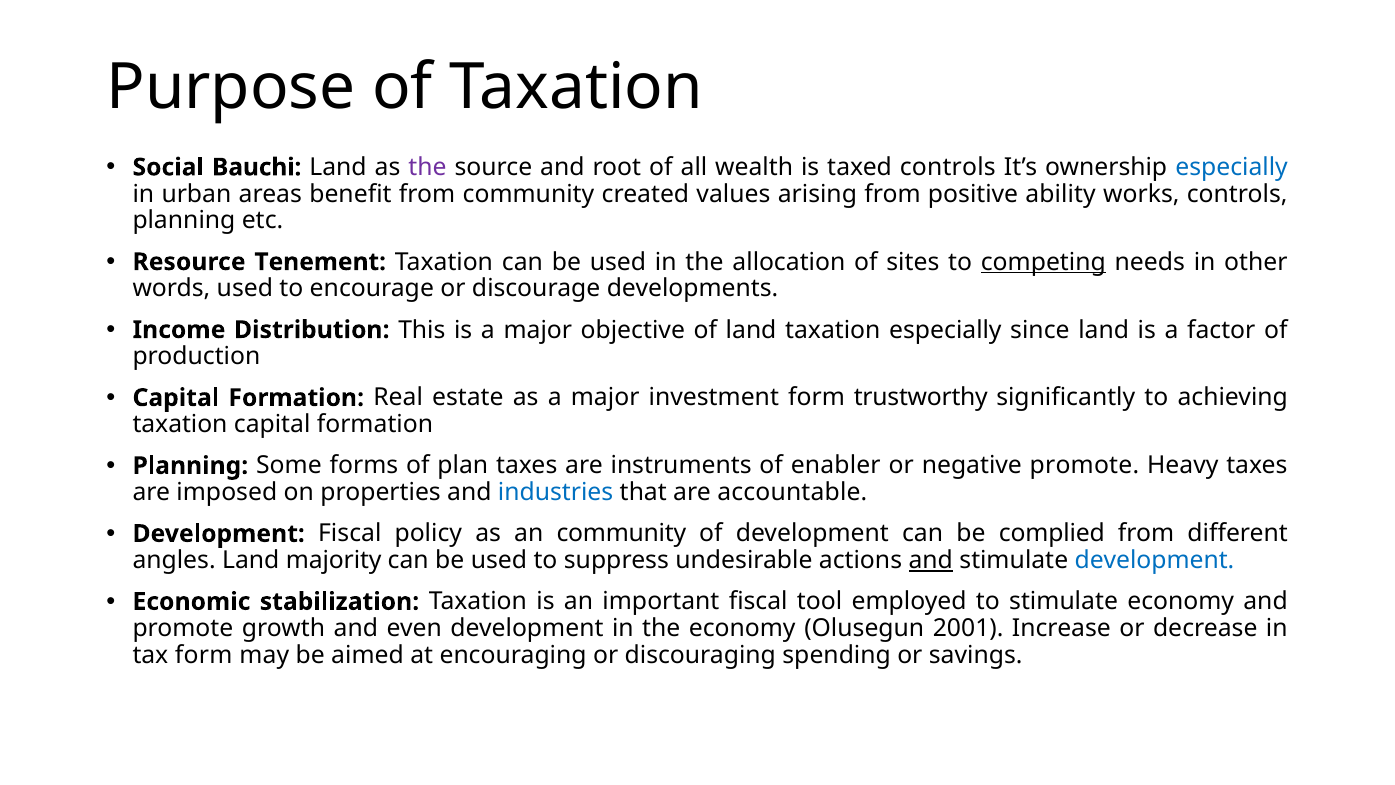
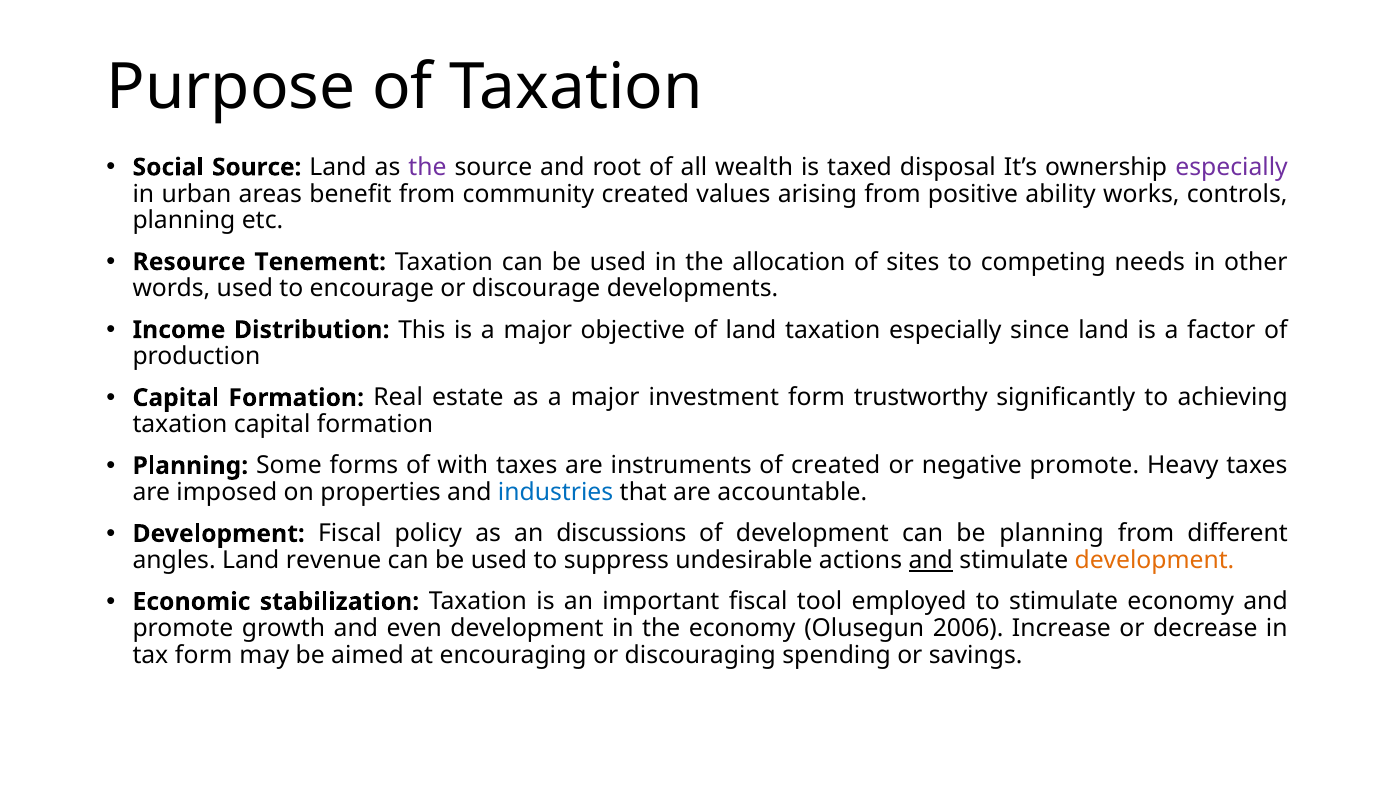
Social Bauchi: Bauchi -> Source (257, 167)
taxed controls: controls -> disposal (948, 167)
especially colour: blue -> purple (1232, 167)
competing underline: present -> none (1043, 262)
plan: plan -> with (463, 466)
of enabler: enabler -> created (836, 466)
an community: community -> discussions (621, 533)
be complied: complied -> planning (1052, 533)
majority: majority -> revenue (334, 560)
development colour: blue -> orange (1154, 560)
2001: 2001 -> 2006 (968, 628)
